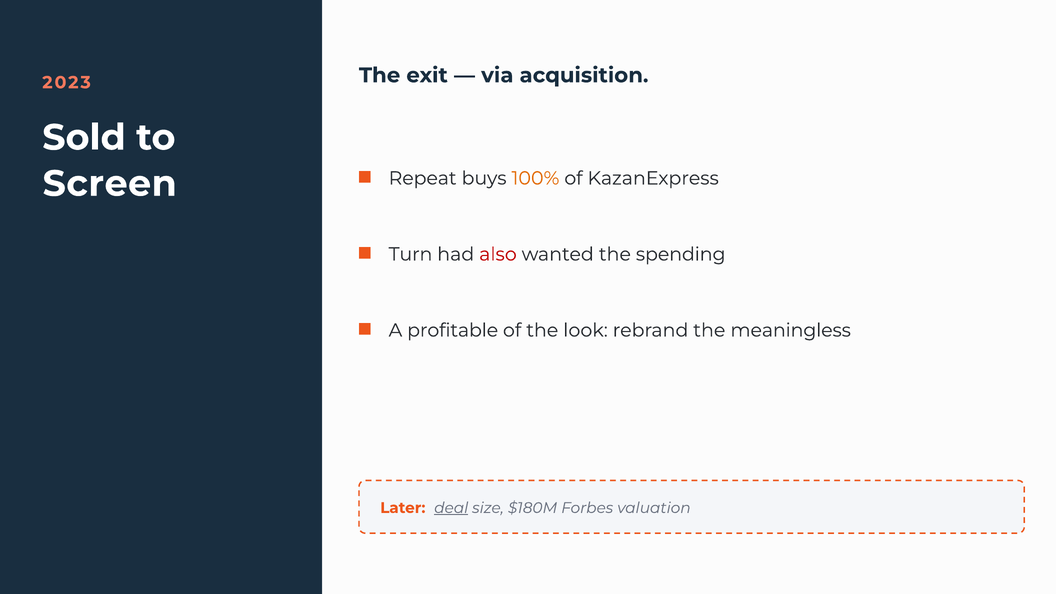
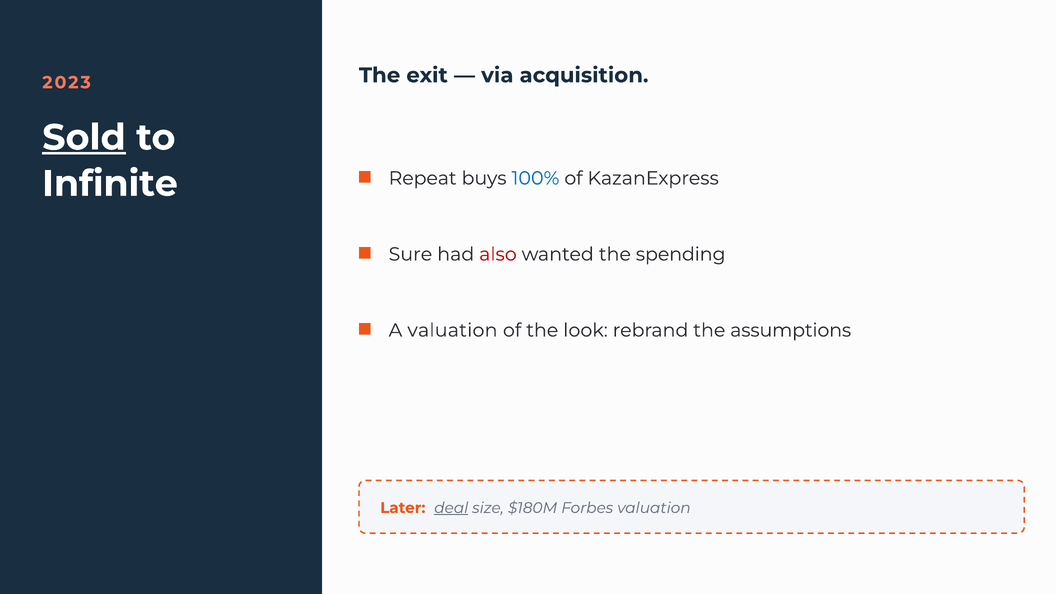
Sold underline: none -> present (84, 138)
100% colour: orange -> blue (535, 178)
Screen: Screen -> Infinite (110, 184)
Turn: Turn -> Sure (410, 254)
A profitable: profitable -> valuation (452, 330)
meaningless: meaningless -> assumptions (791, 330)
